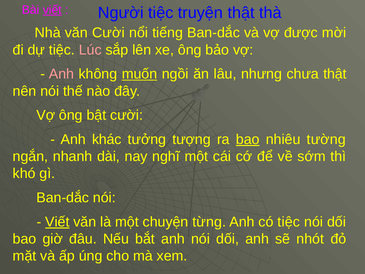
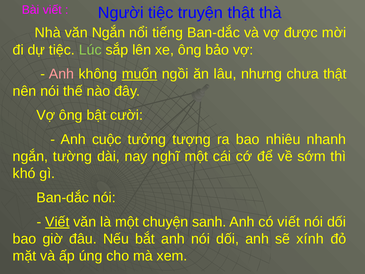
viết underline: present -> none (52, 10)
văn Cười: Cười -> Ngắn (109, 33)
Lúc colour: pink -> light green (90, 50)
khác: khác -> cuộc (107, 139)
bao underline: present -> none (248, 139)
tường: tường -> nhanh (326, 139)
nhanh: nhanh -> tường (72, 156)
từng: từng -> sanh (209, 222)
có tiệc: tiệc -> viết (289, 222)
nhót: nhót -> xính (310, 239)
